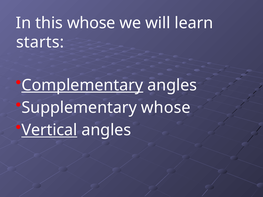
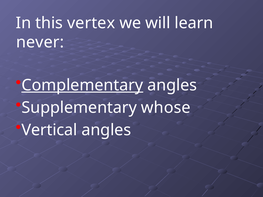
this whose: whose -> vertex (91, 23)
starts: starts -> never (40, 42)
Vertical underline: present -> none (49, 130)
